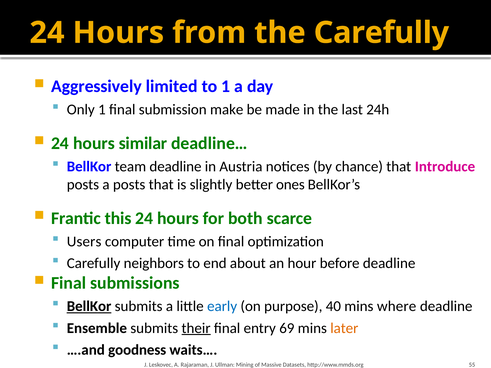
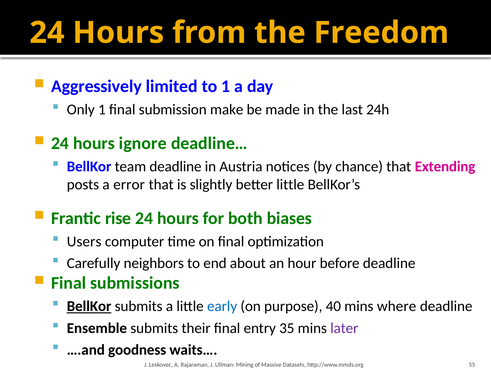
the Carefully: Carefully -> Freedom (381, 33)
similar: similar -> ignore (143, 143)
Introduce: Introduce -> Extending (445, 167)
a posts: posts -> error (129, 185)
better ones: ones -> little (290, 185)
this: this -> rise (118, 218)
scarce: scarce -> biases (289, 218)
their underline: present -> none (196, 328)
69: 69 -> 35 (287, 328)
later colour: orange -> purple (344, 328)
